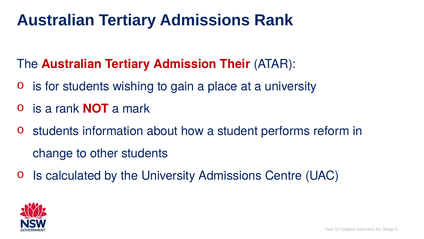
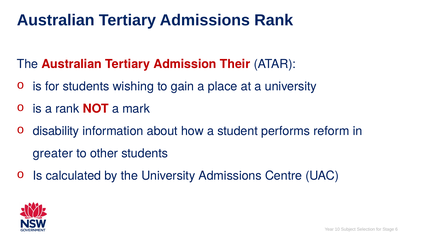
students: students -> disability (56, 131)
change: change -> greater (53, 153)
